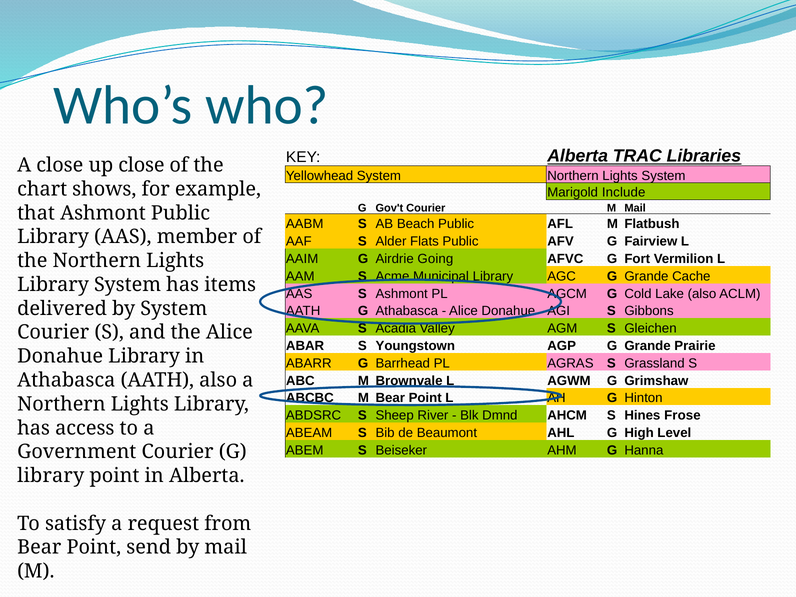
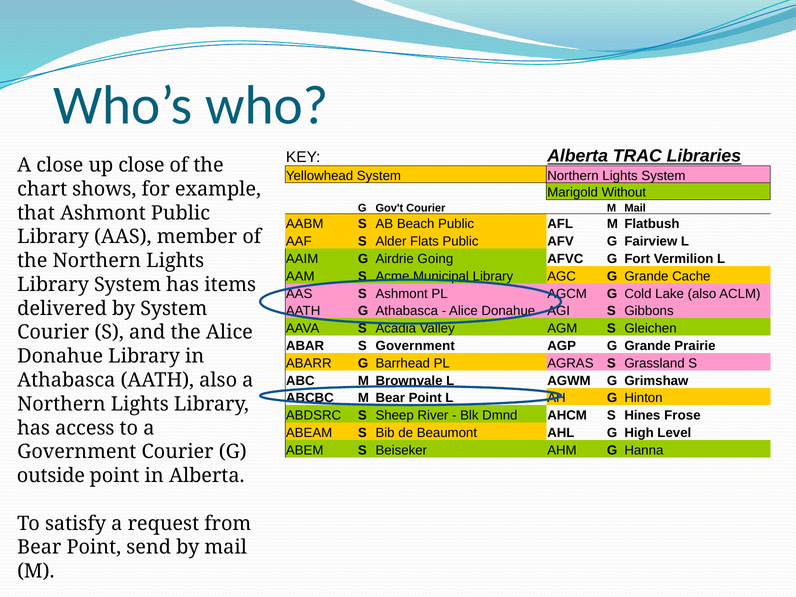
Include: Include -> Without (624, 193)
S Youngstown: Youngstown -> Government (415, 346)
library: library -> outside (51, 476)
